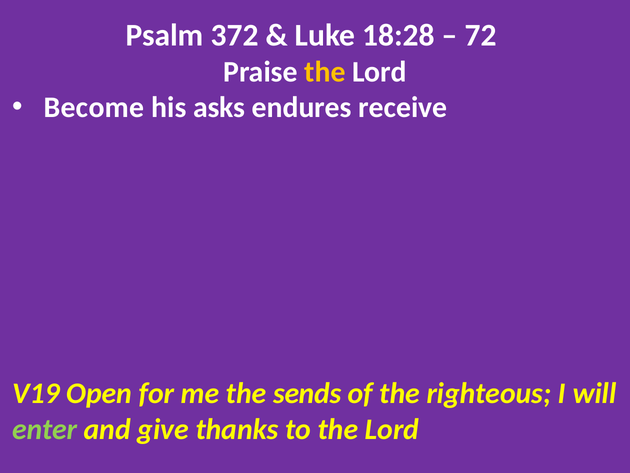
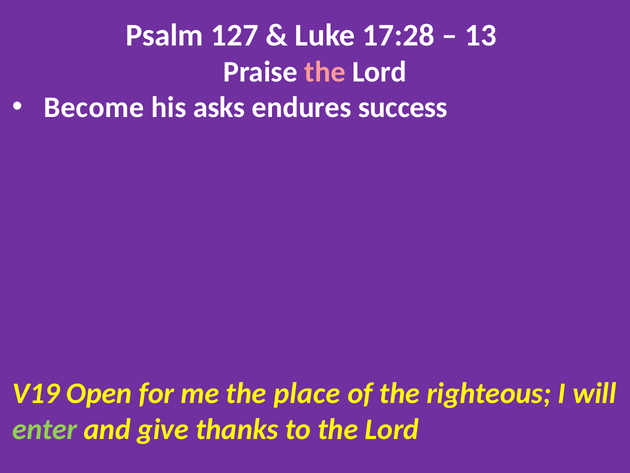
372: 372 -> 127 (235, 35)
18:28: 18:28 -> 17:28 (399, 35)
72: 72 -> 13 (481, 35)
the colour: yellow -> pink (325, 72)
receive: receive -> success (403, 108)
sends: sends -> place (307, 393)
